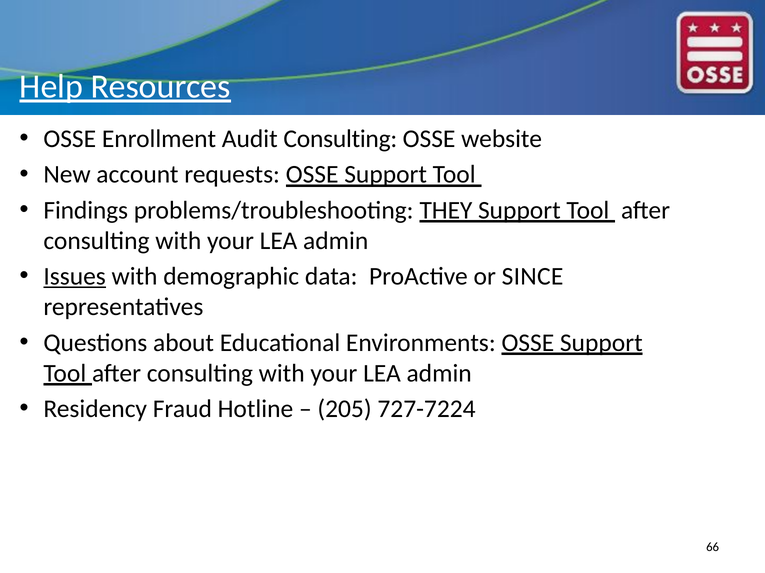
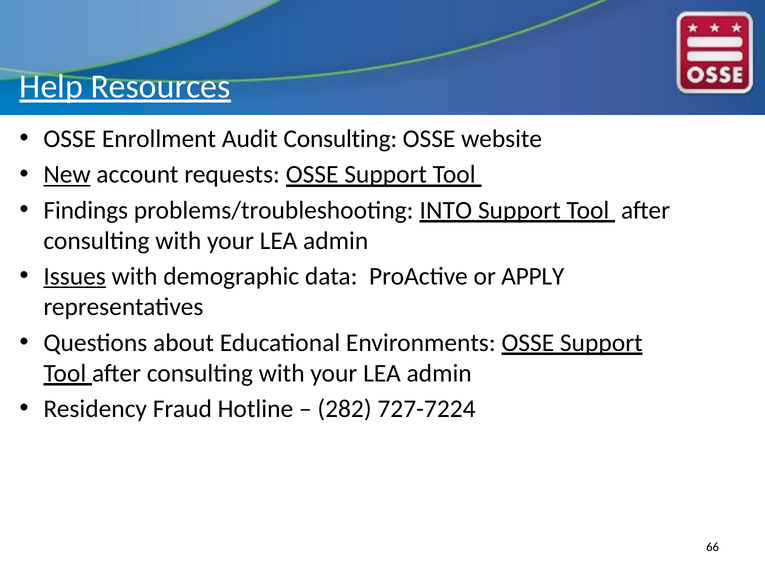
New underline: none -> present (67, 175)
THEY: THEY -> INTO (446, 211)
SINCE: SINCE -> APPLY (533, 277)
205: 205 -> 282 (345, 409)
